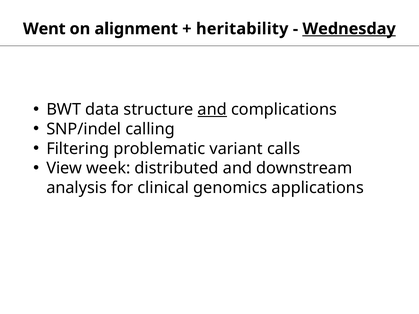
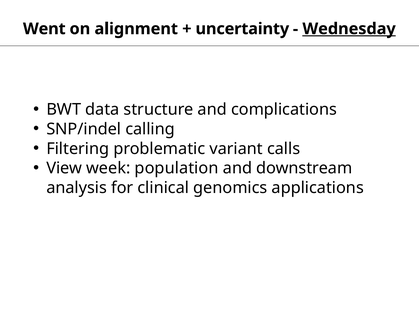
heritability: heritability -> uncertainty (242, 29)
and underline: present -> none (212, 110)
distributed: distributed -> population (177, 168)
